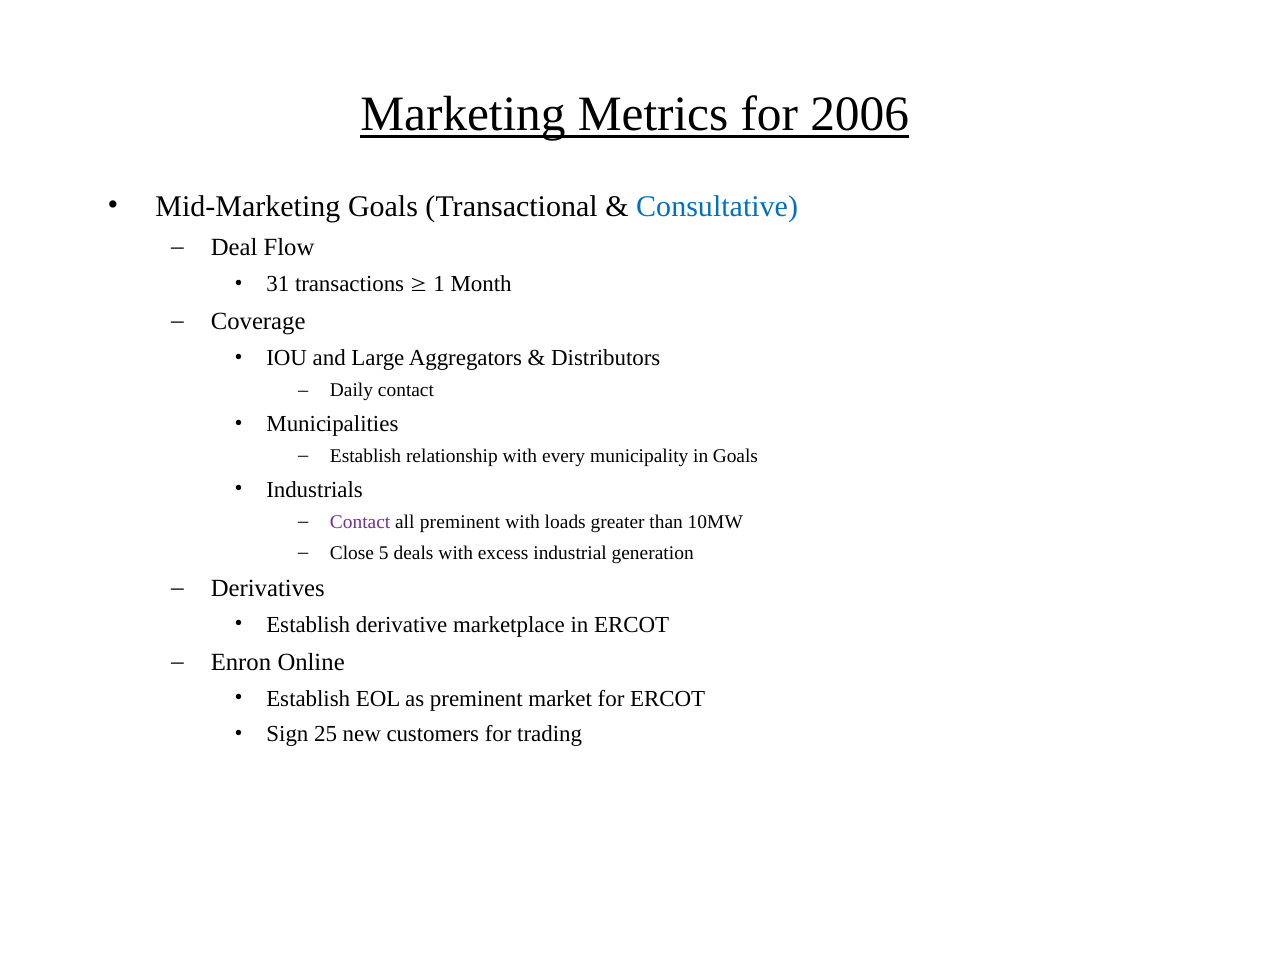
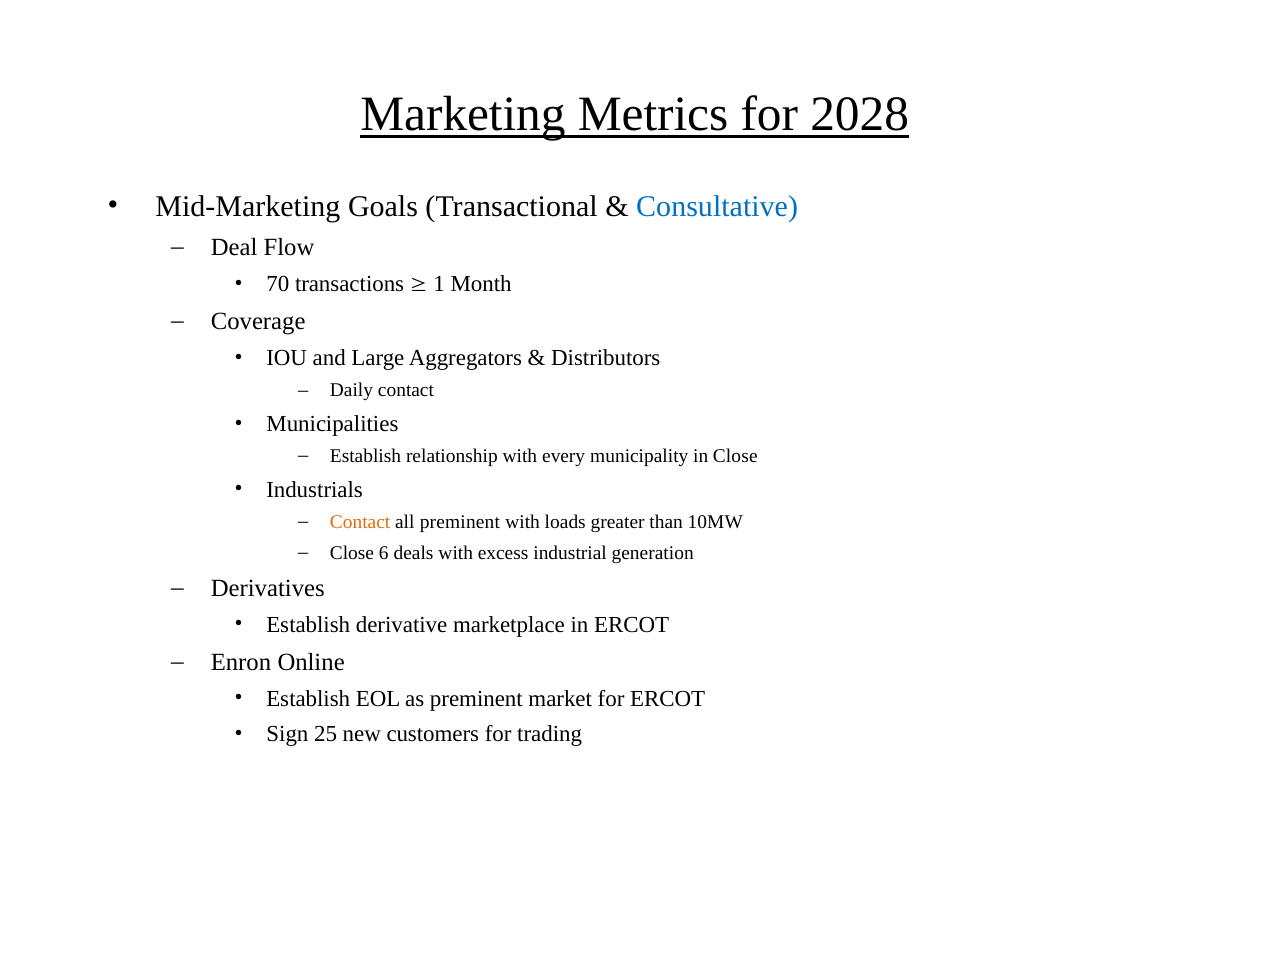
2006: 2006 -> 2028 (860, 115)
31: 31 -> 70 (278, 284)
in Goals: Goals -> Close (735, 456)
Contact colour: purple -> orange (360, 522)
5: 5 -> 6 (384, 552)
